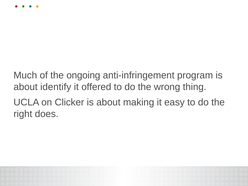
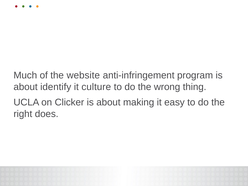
ongoing: ongoing -> website (83, 75)
offered: offered -> culture (96, 87)
